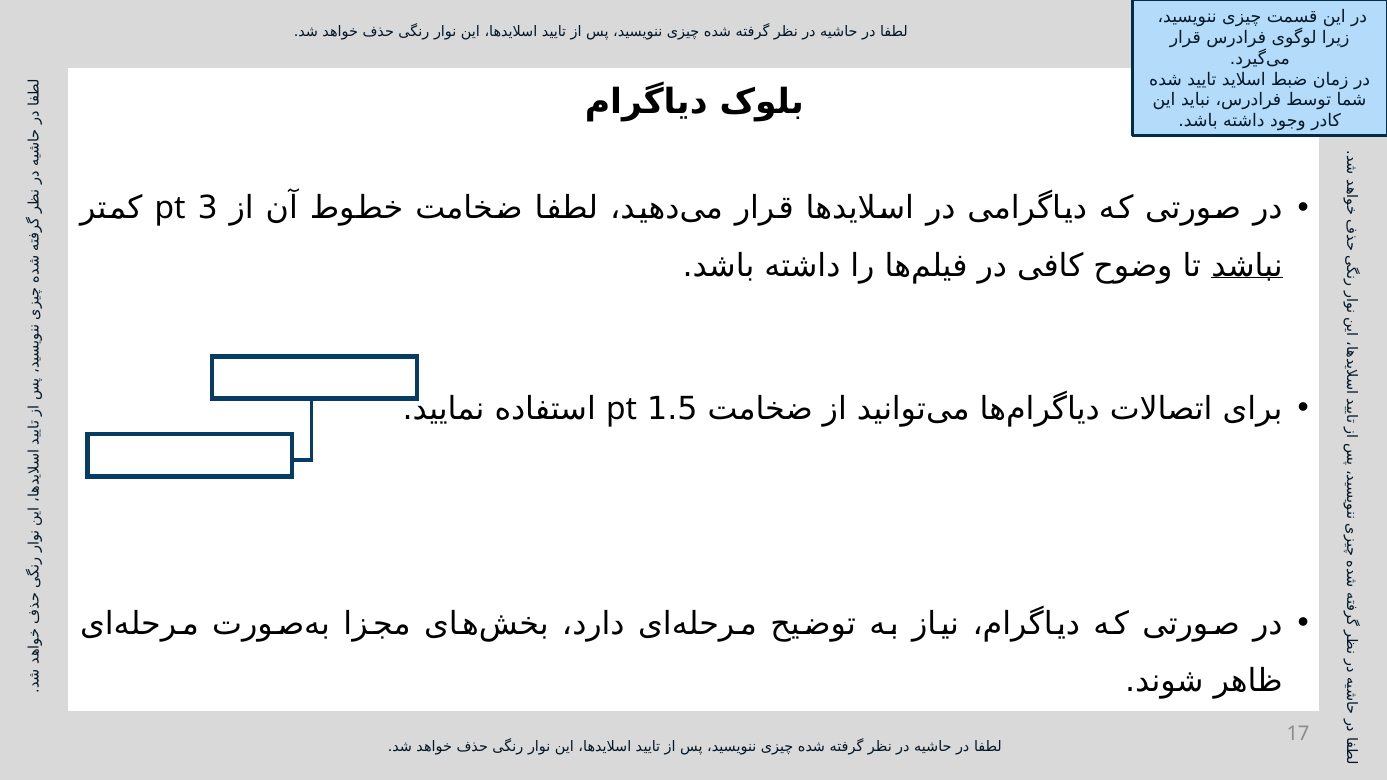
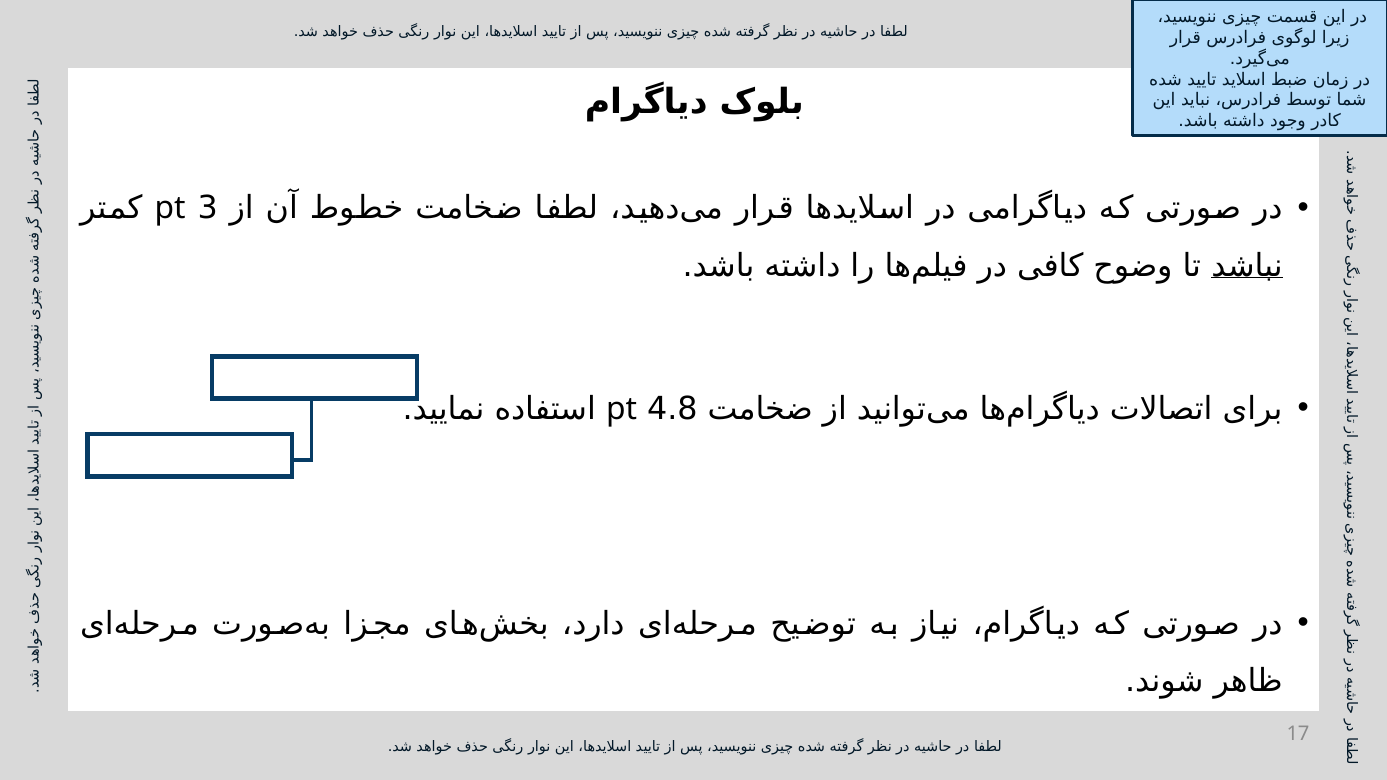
1.5: 1.5 -> 4.8 (672, 409)
